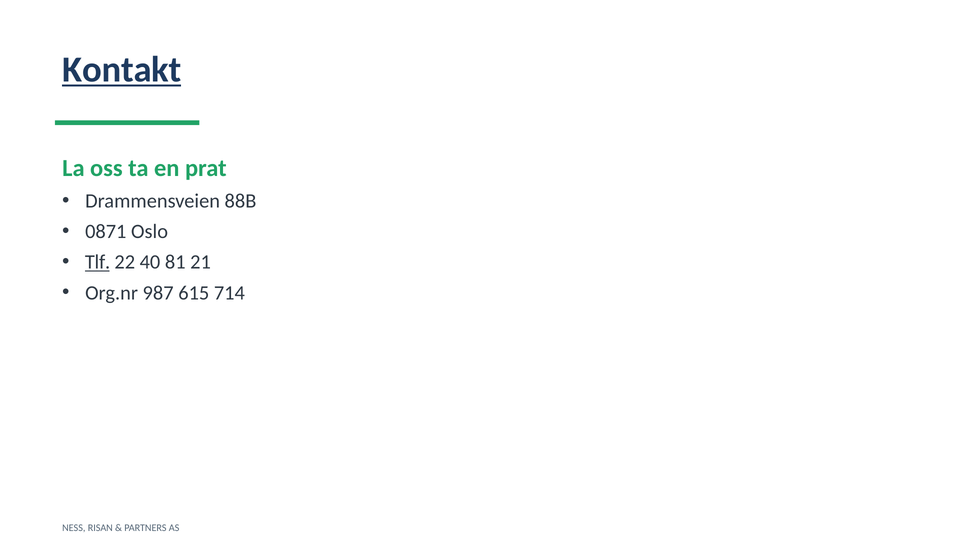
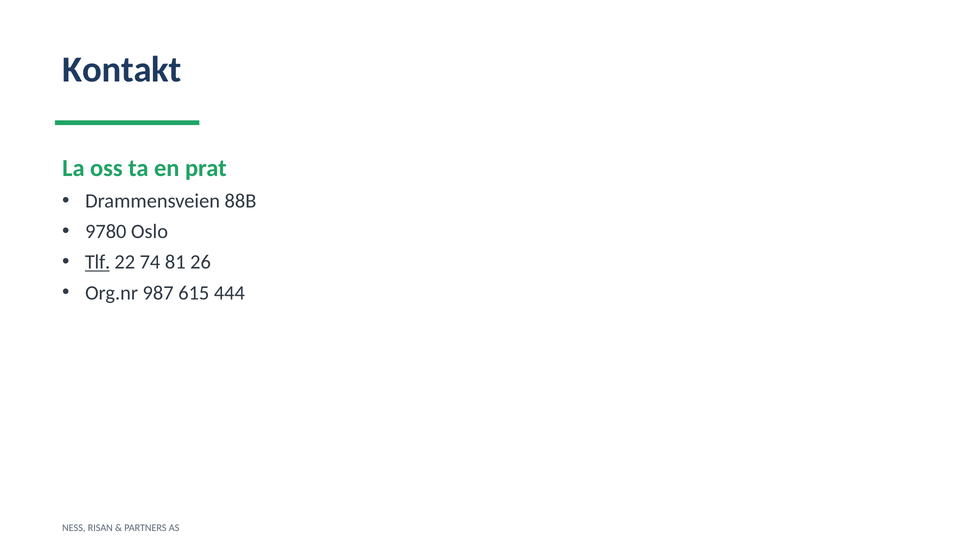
Kontakt underline: present -> none (122, 70)
0871: 0871 -> 9780 (106, 232)
40: 40 -> 74 (150, 262)
21: 21 -> 26 (201, 262)
714: 714 -> 444 (229, 293)
